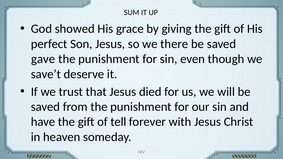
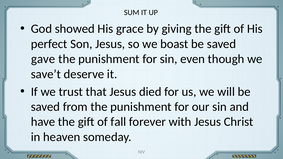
there: there -> boast (174, 44)
tell: tell -> fall (118, 122)
